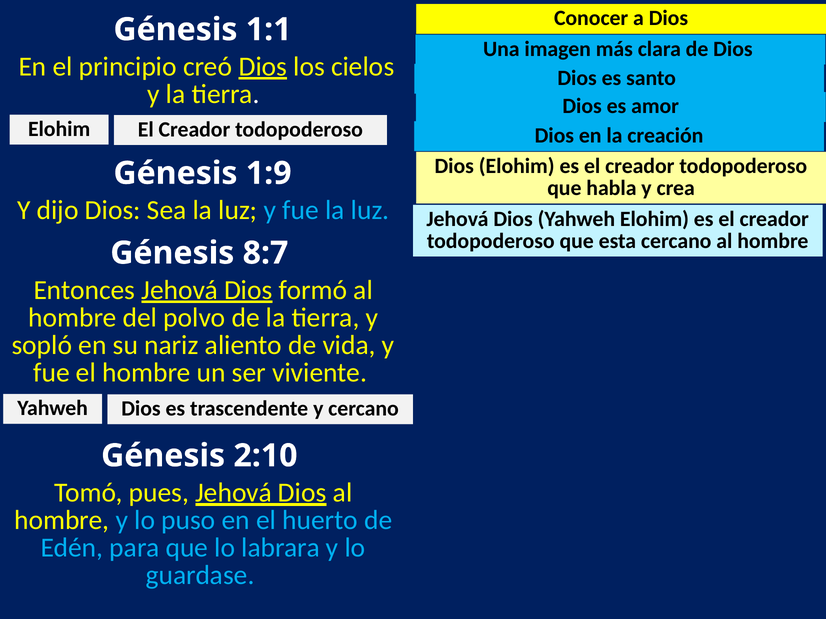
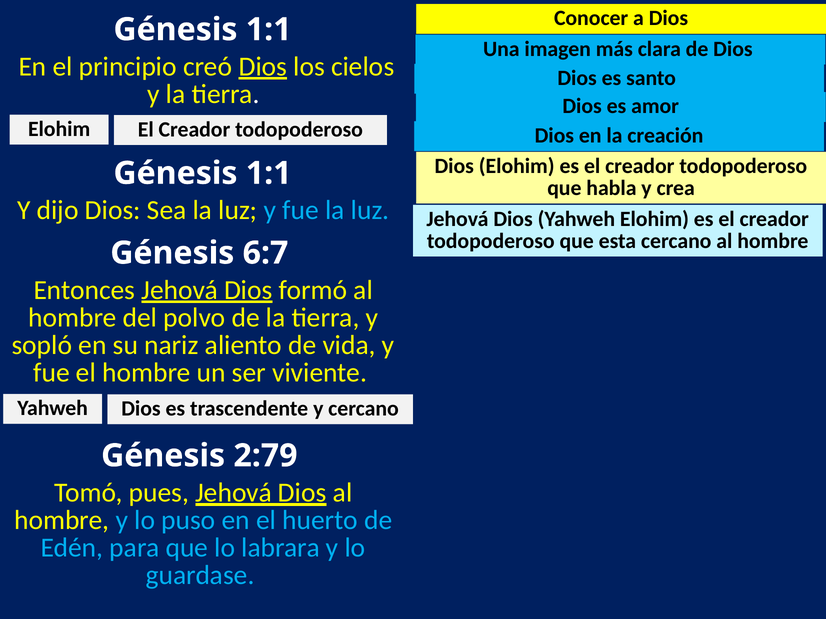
1:9: 1:9 -> 1:1 (269, 173)
8:7: 8:7 -> 6:7 (265, 253)
2:10: 2:10 -> 2:79 (265, 456)
